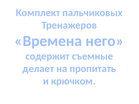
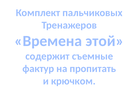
него: него -> этой (105, 41)
делает: делает -> фактур (38, 69)
